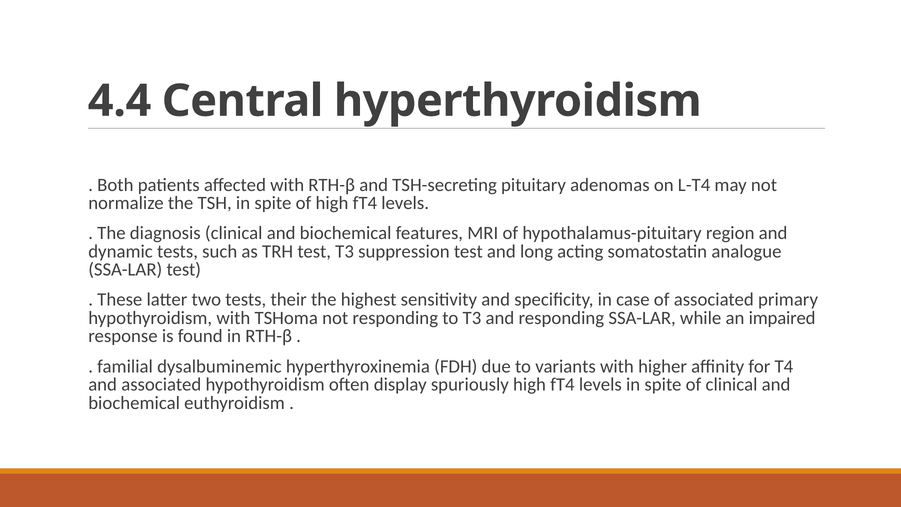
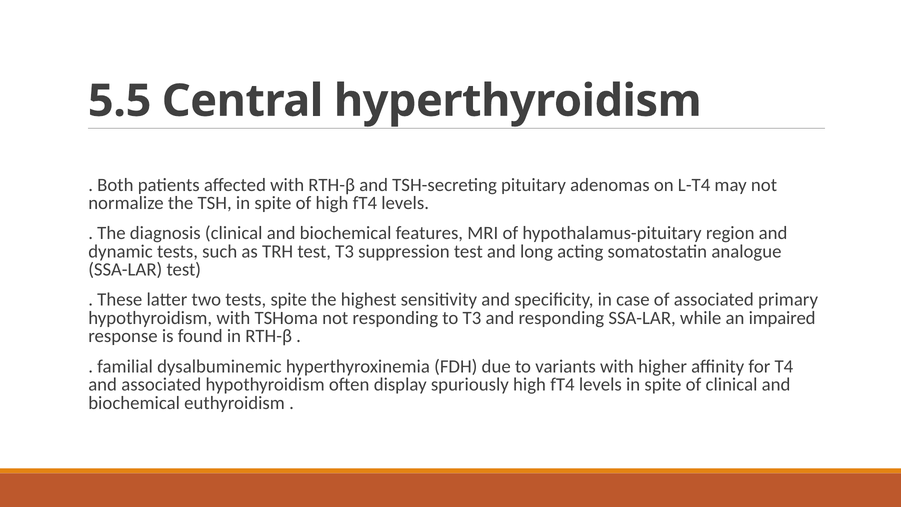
4.4: 4.4 -> 5.5 (120, 101)
tests their: their -> spite (289, 300)
